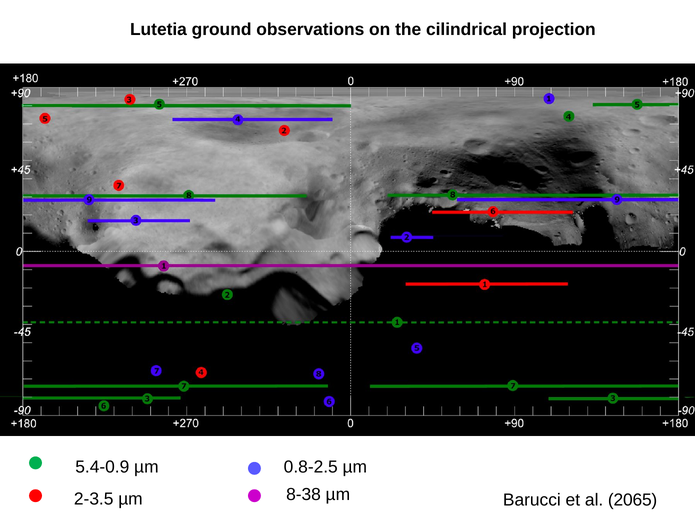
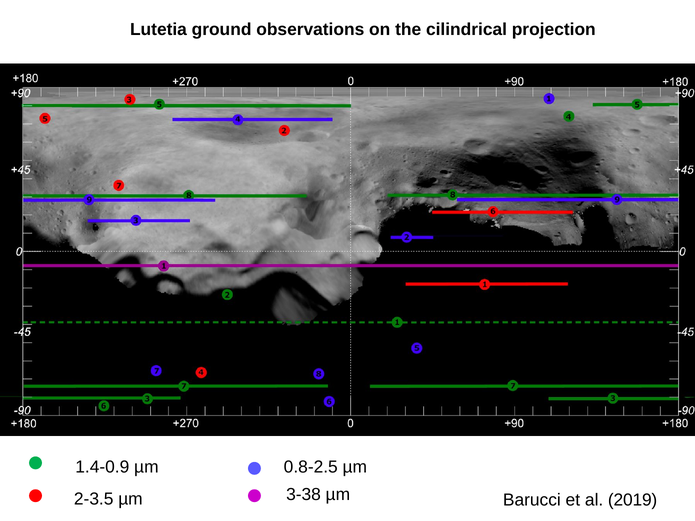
5.4-0.9: 5.4-0.9 -> 1.4-0.9 (102, 467)
8-38: 8-38 -> 3-38 (303, 495)
2065: 2065 -> 2019 (633, 500)
